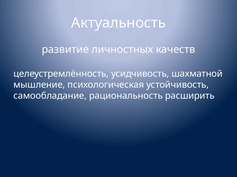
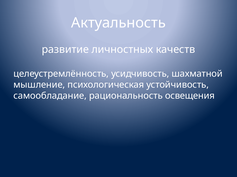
расширить: расширить -> освещения (190, 96)
